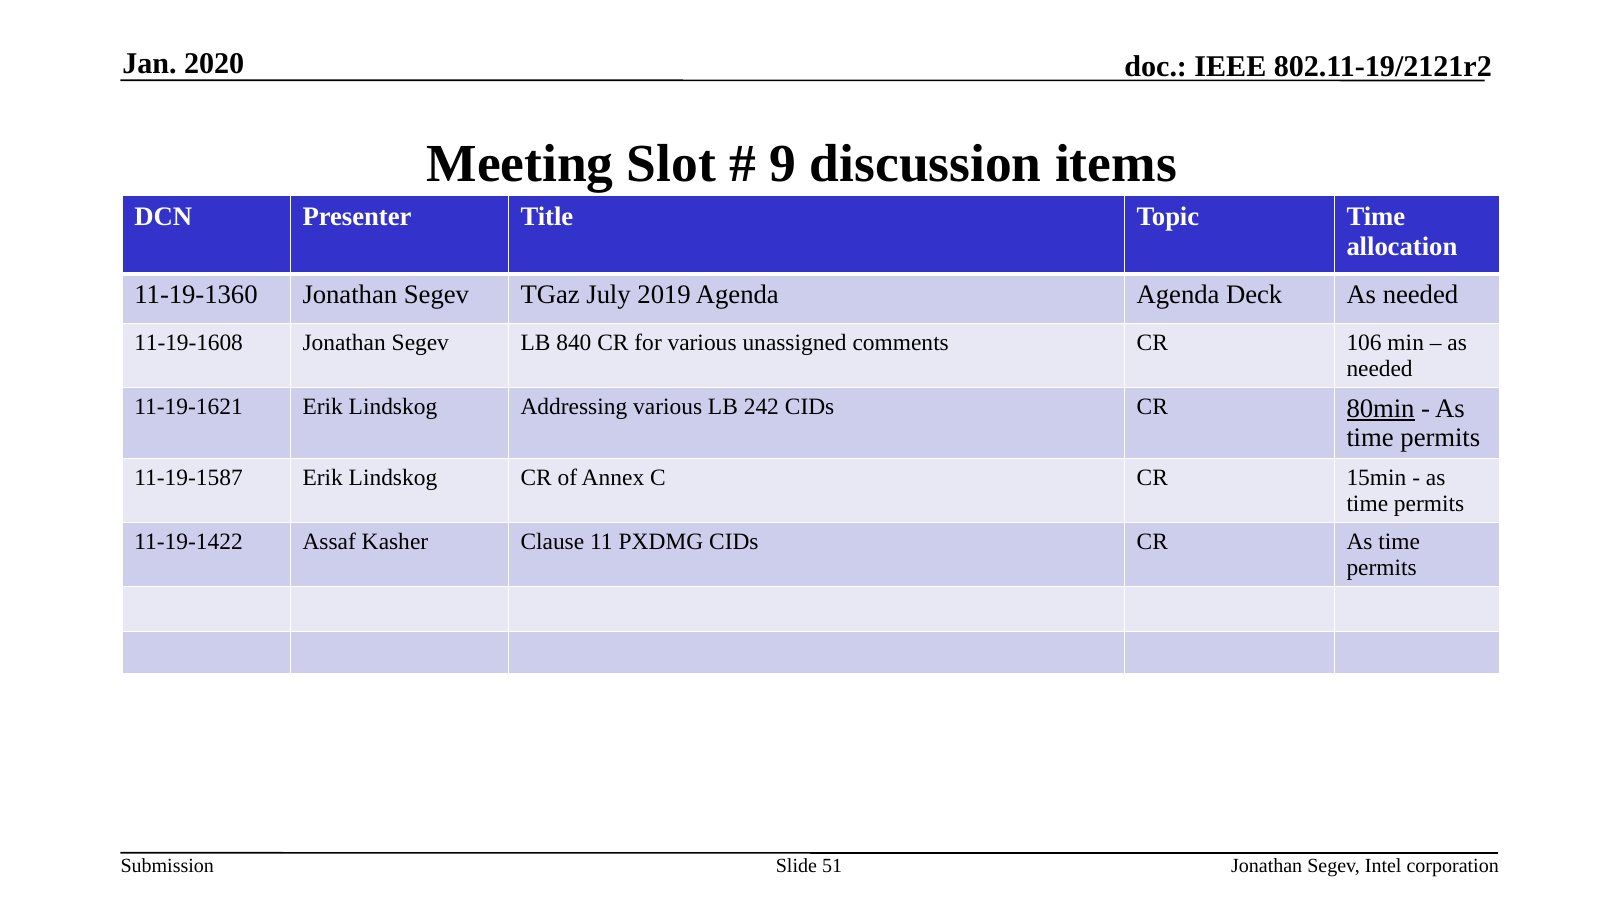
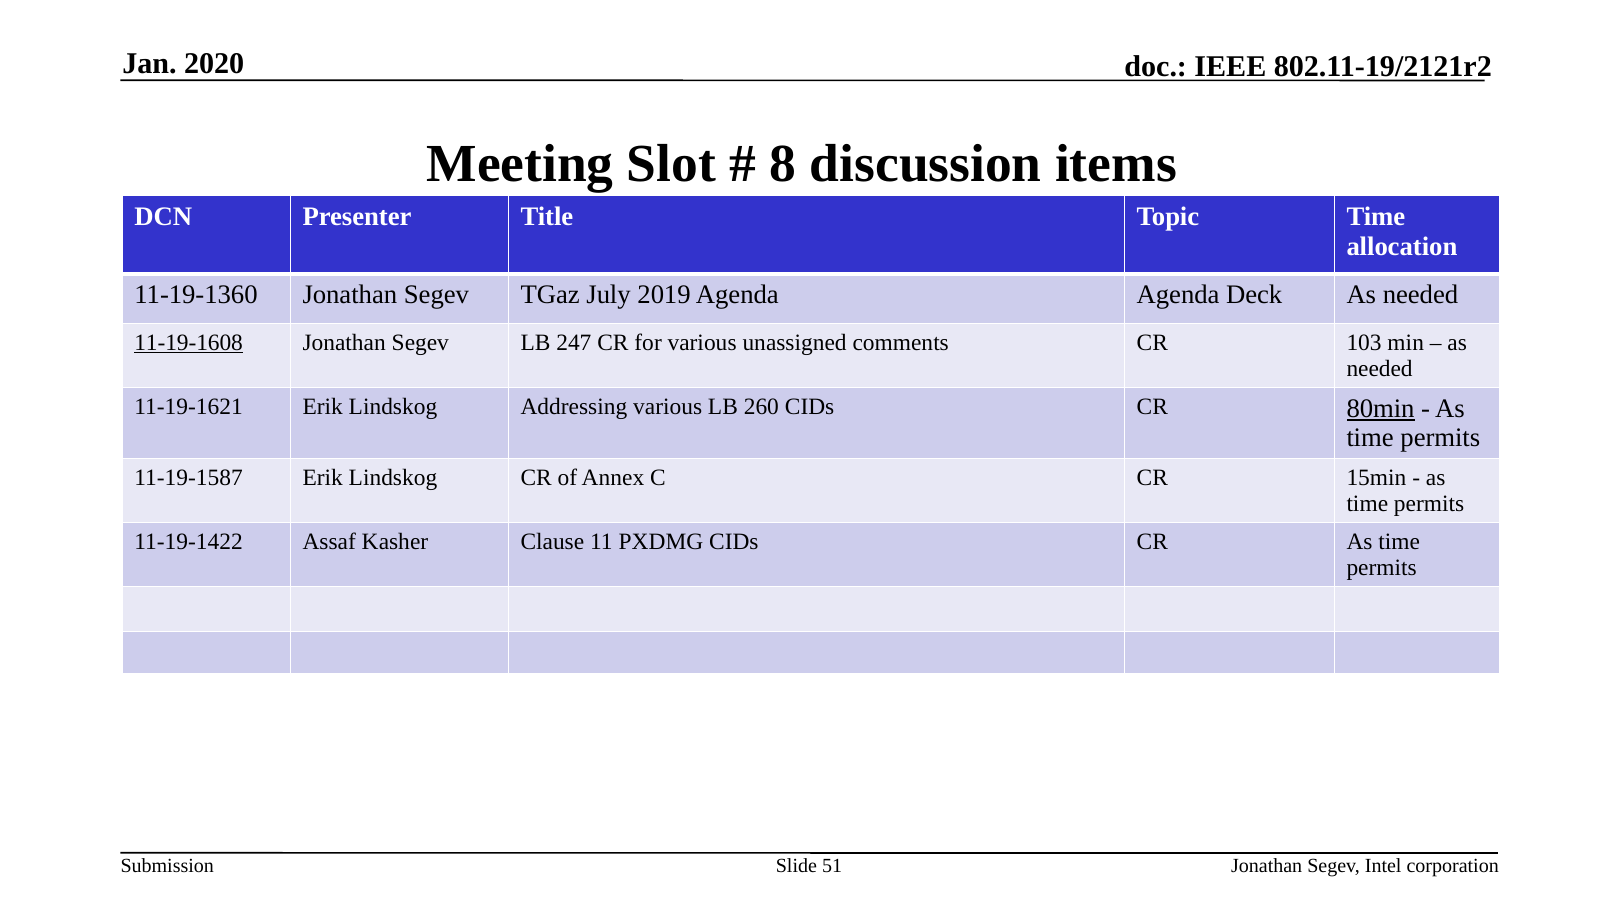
9: 9 -> 8 (783, 164)
11-19-1608 underline: none -> present (189, 343)
840: 840 -> 247 (574, 343)
106: 106 -> 103 (1364, 343)
242: 242 -> 260 (761, 406)
